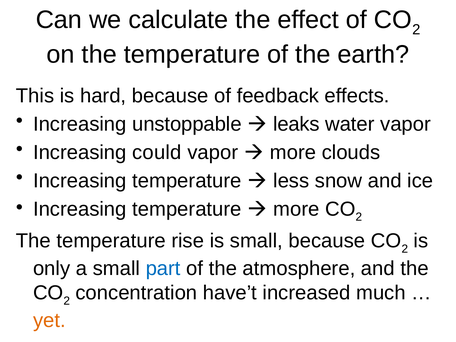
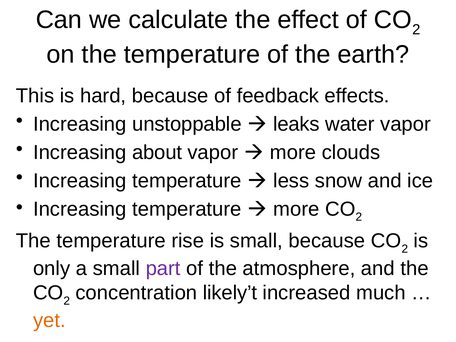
could: could -> about (157, 152)
part colour: blue -> purple (163, 269)
have’t: have’t -> likely’t (230, 293)
